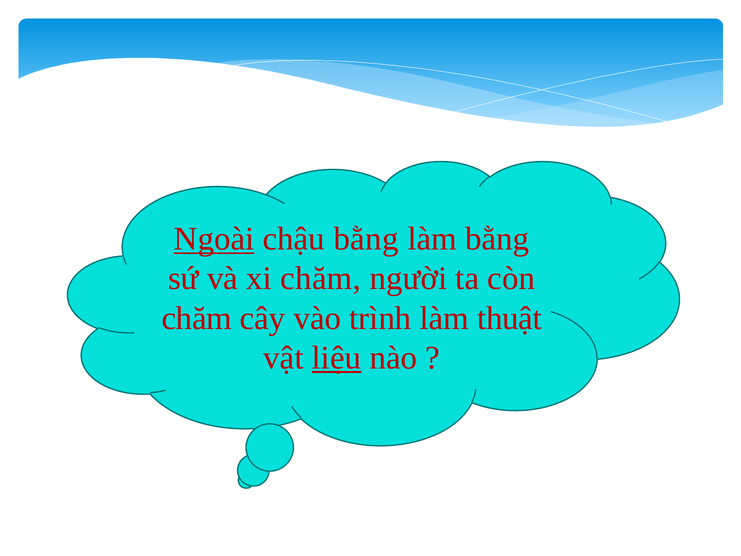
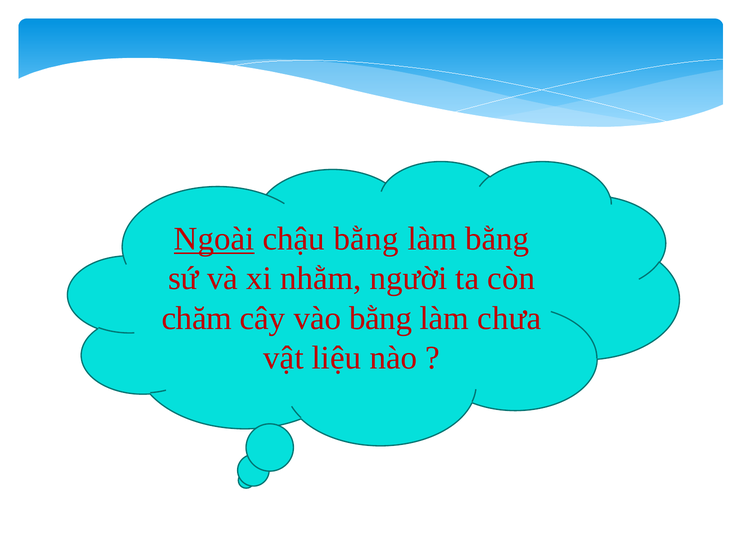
xi chăm: chăm -> nhằm (321, 279)
vào trình: trình -> bằng (381, 318)
thuật: thuật -> chưa (509, 318)
liệu underline: present -> none (337, 358)
